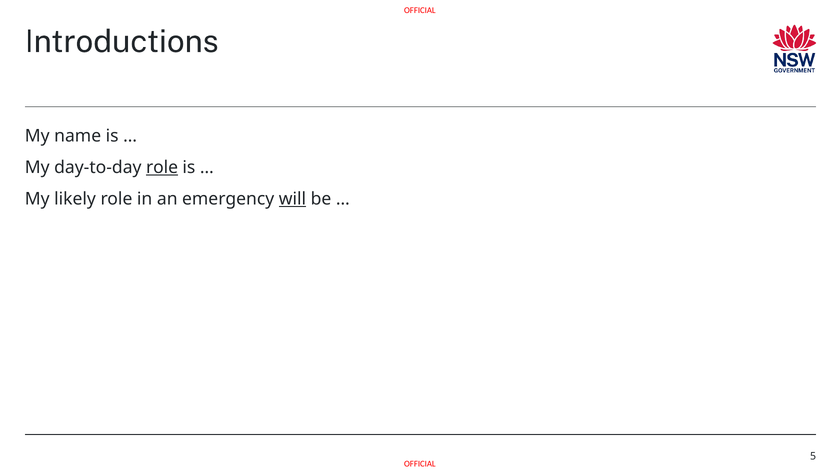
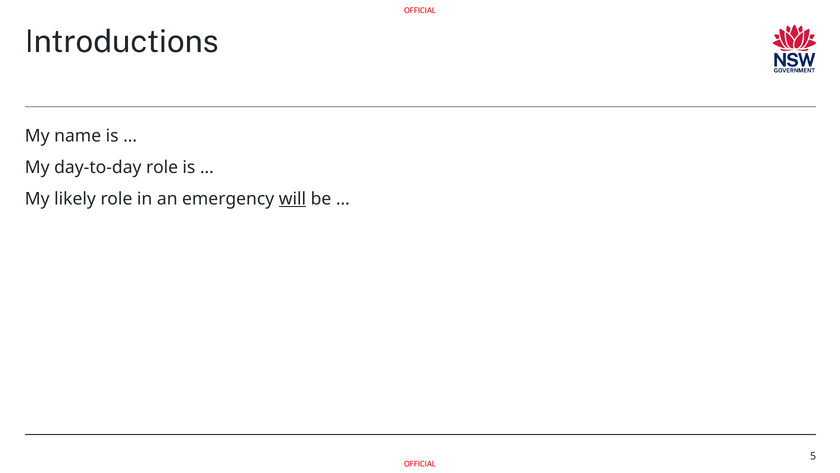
role underline: present -> none (162, 167)
